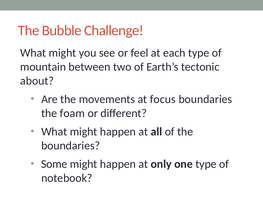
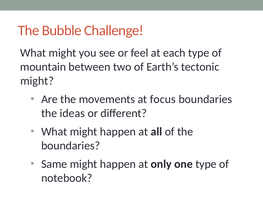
about: about -> might (37, 81)
foam: foam -> ideas (72, 113)
Some: Some -> Same (54, 164)
